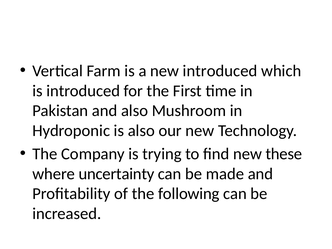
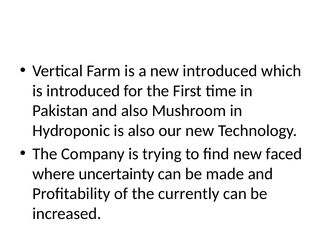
these: these -> faced (284, 154)
following: following -> currently (189, 194)
